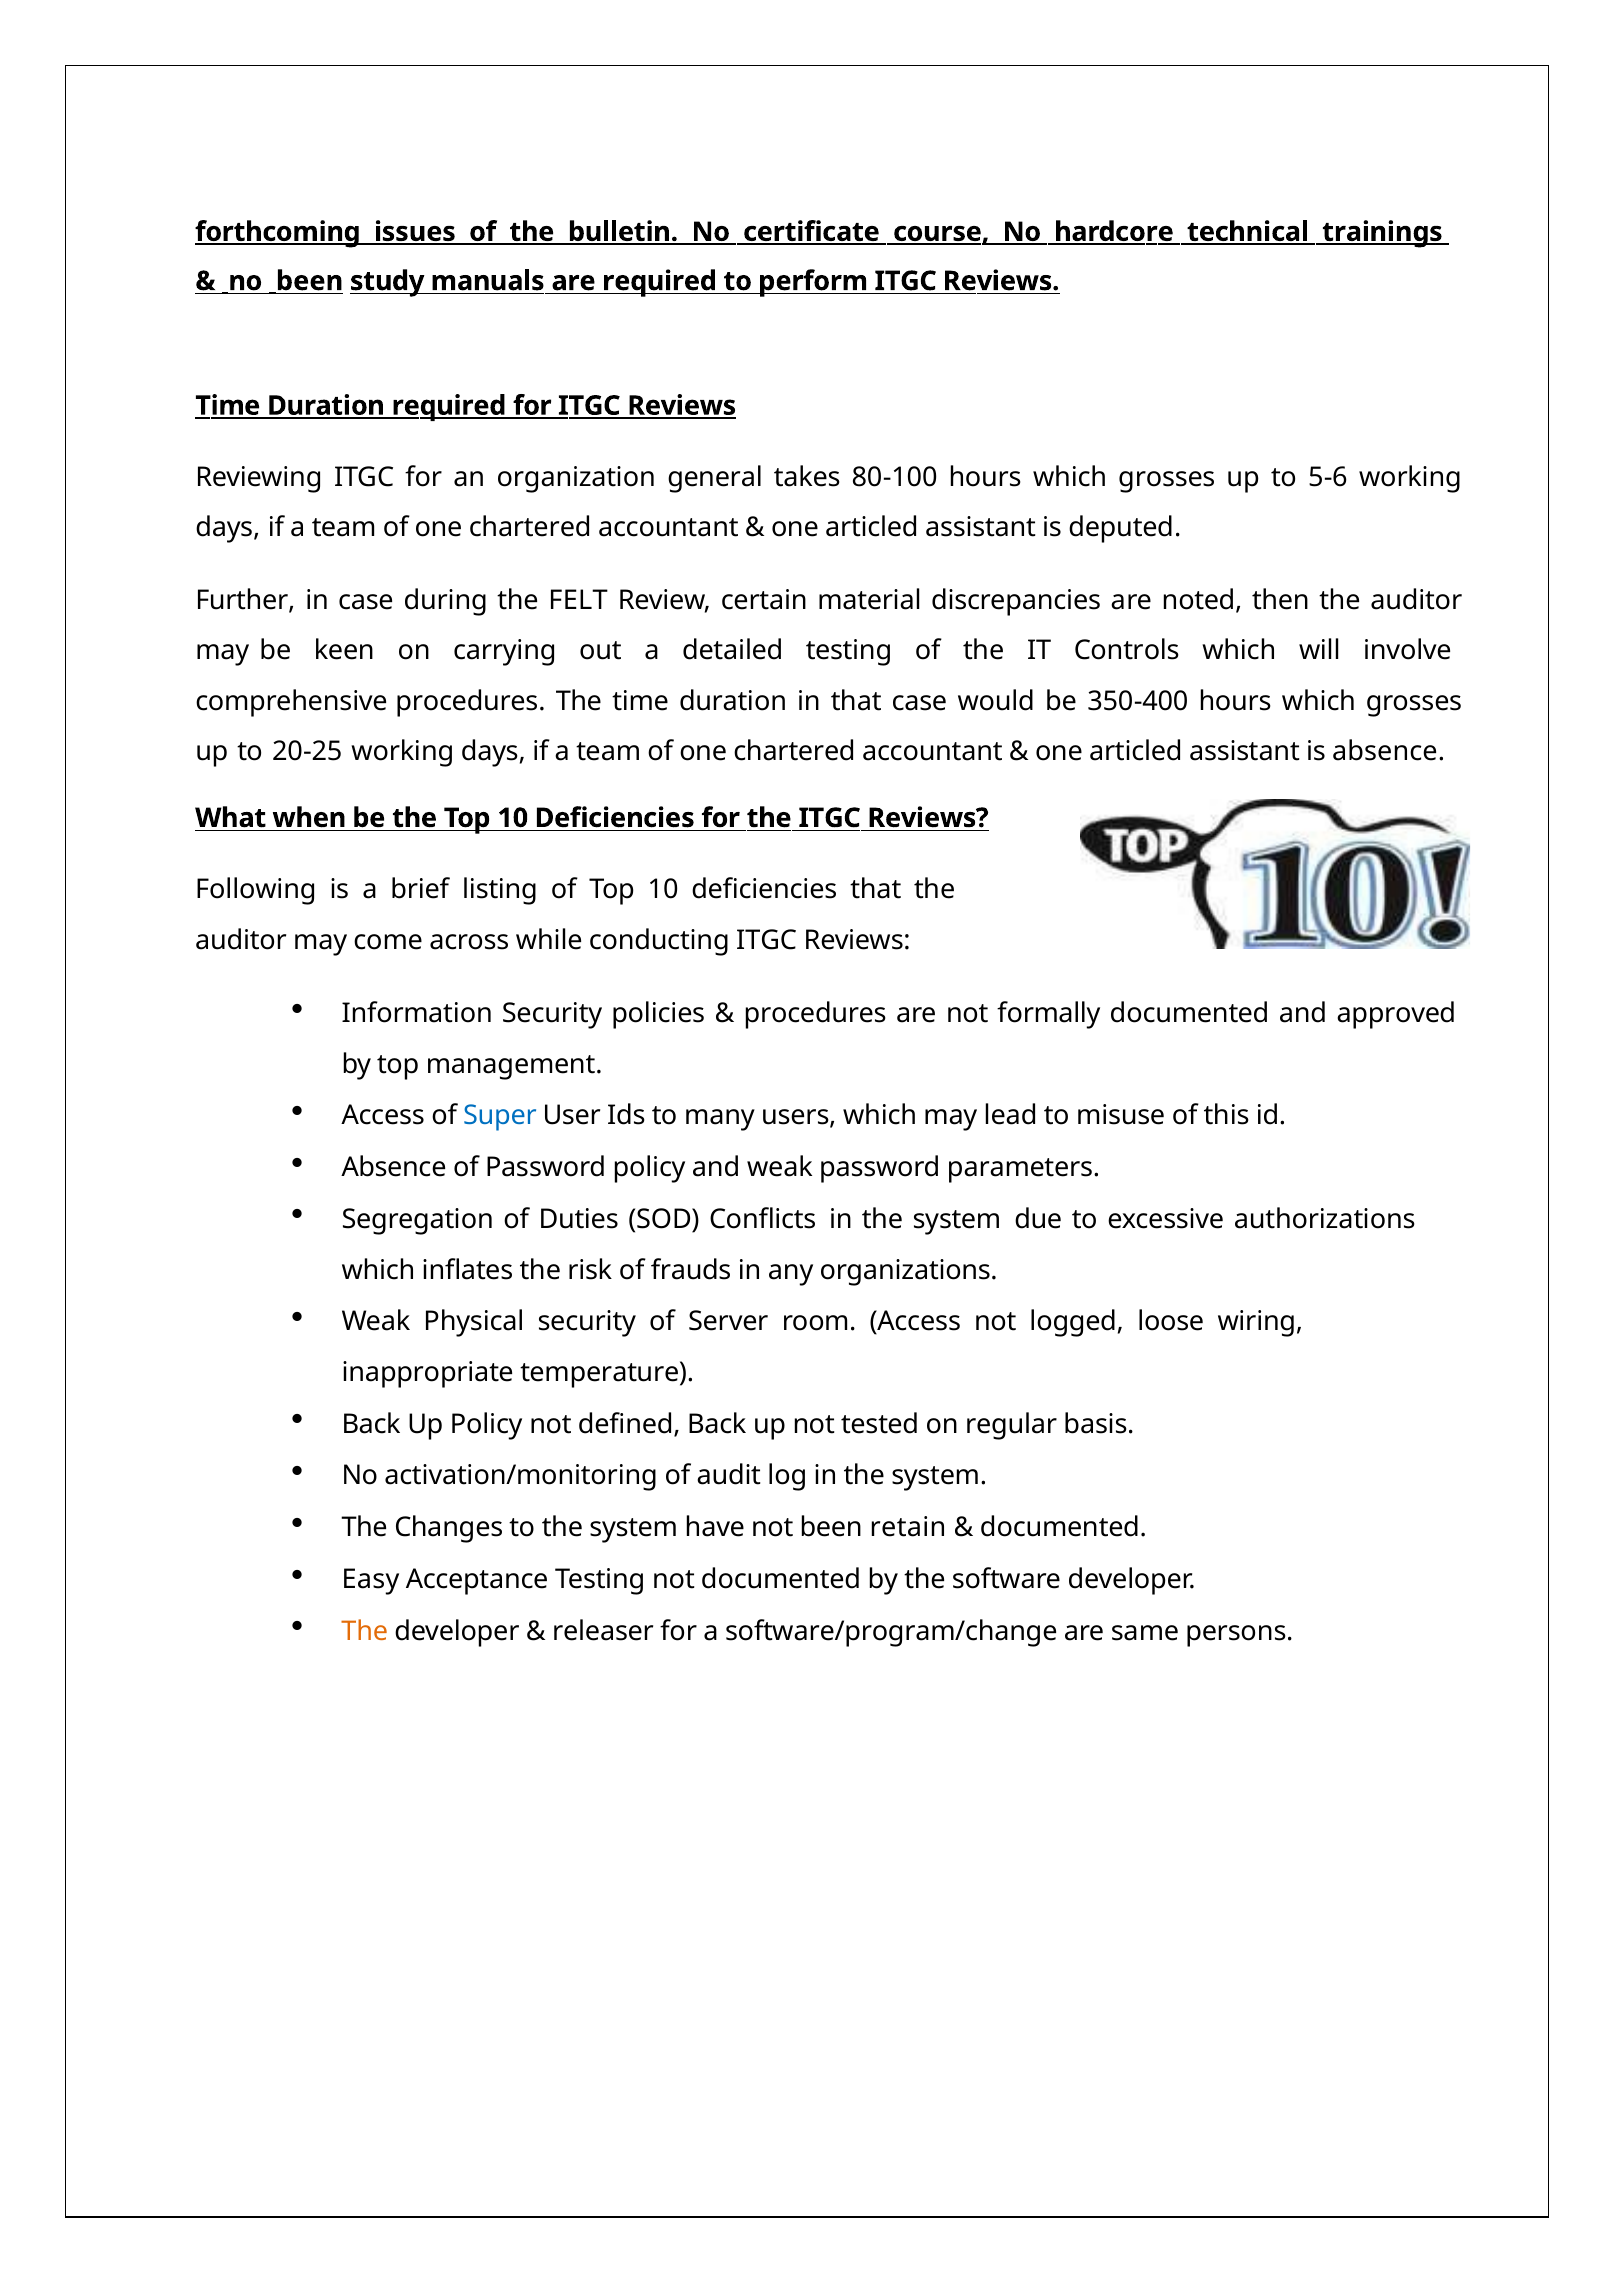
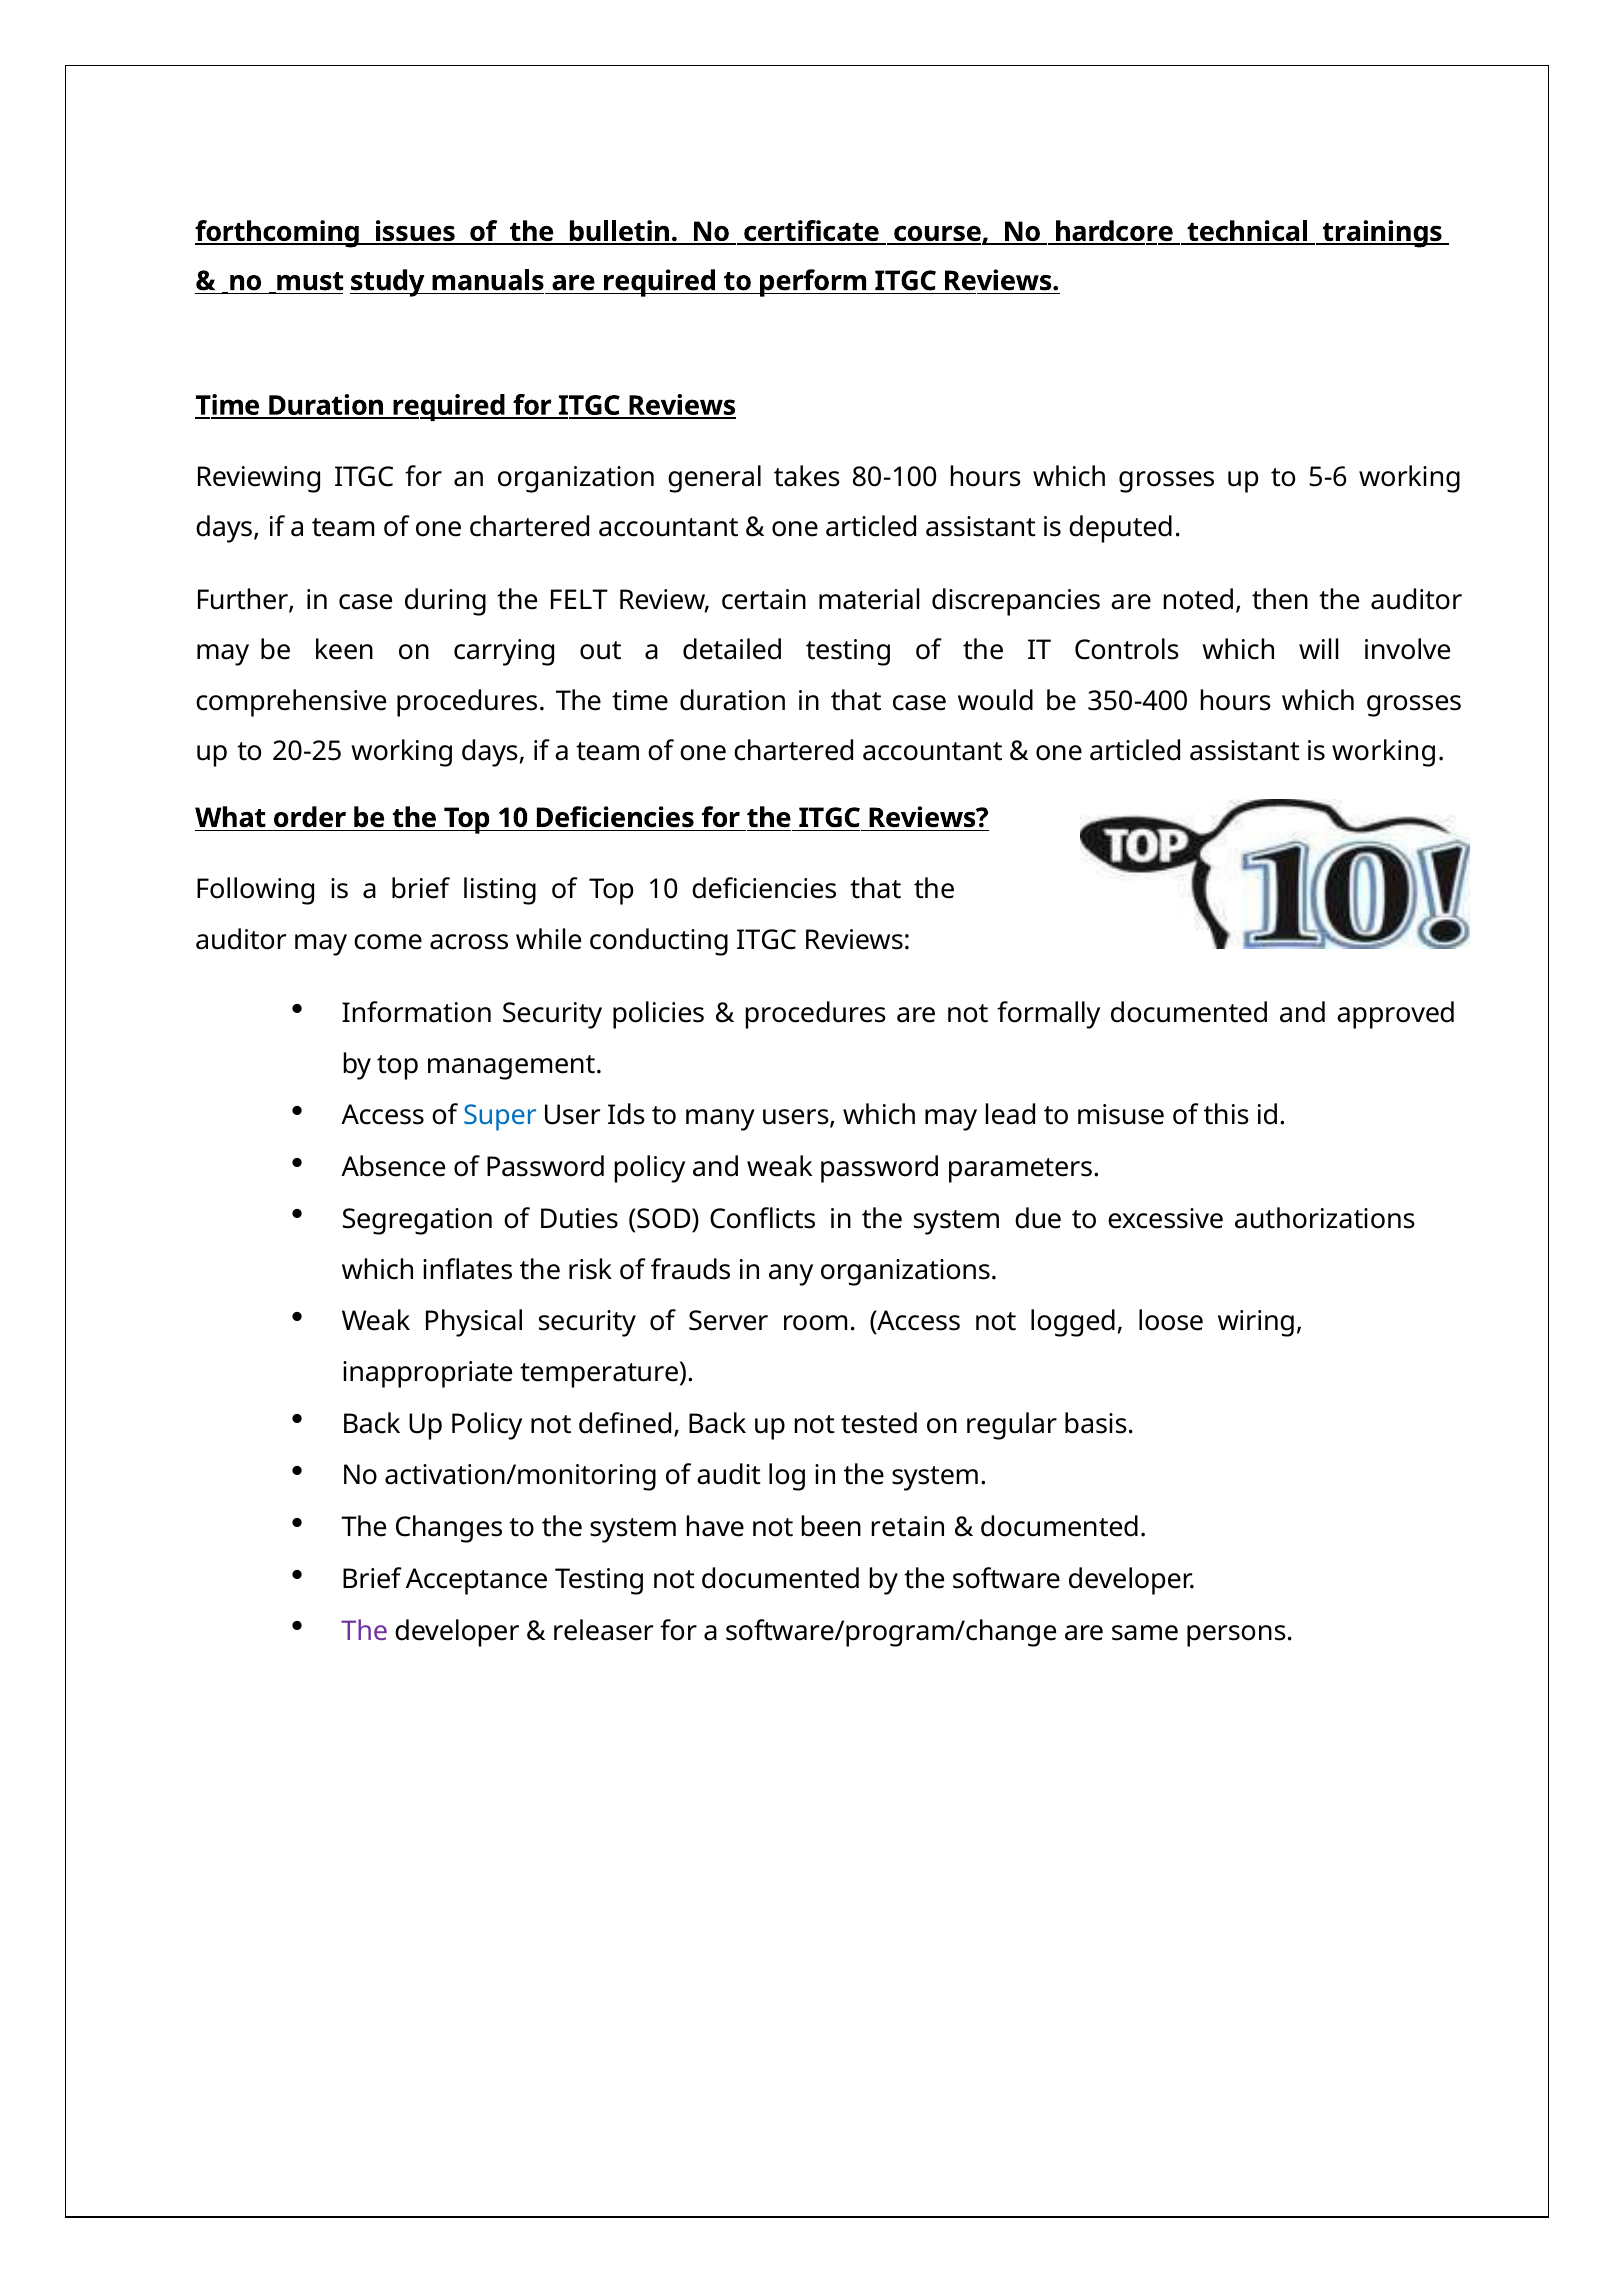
no been: been -> must (310, 281)
is absence: absence -> working (1389, 751)
when: when -> order (309, 818)
Easy: Easy -> Brief (371, 1579)
The colour: orange -> purple (365, 1631)
